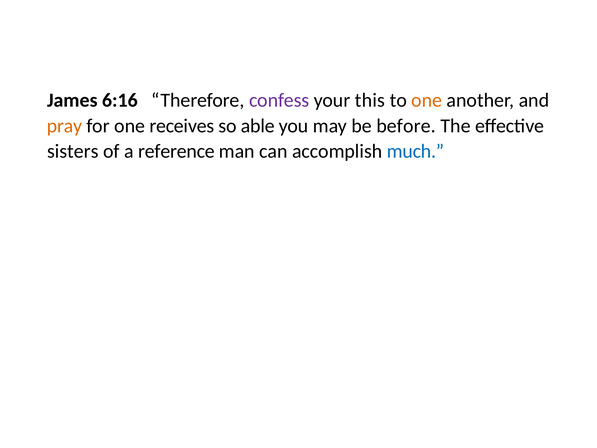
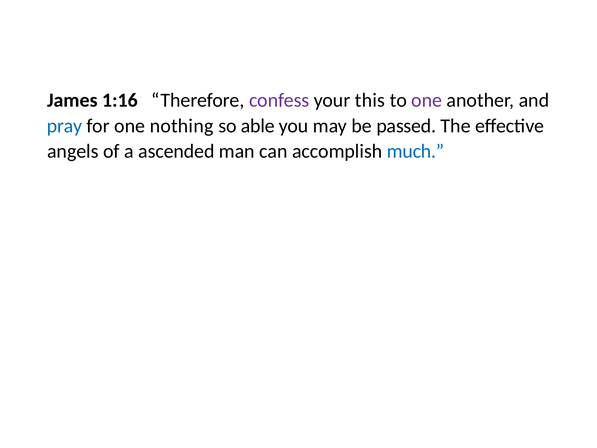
6:16: 6:16 -> 1:16 (120, 100)
one colour: orange -> purple (427, 100)
pray colour: orange -> blue (65, 126)
receives: receives -> nothing (182, 126)
before: before -> passed (406, 126)
sisters: sisters -> angels (73, 151)
reference: reference -> ascended (176, 151)
